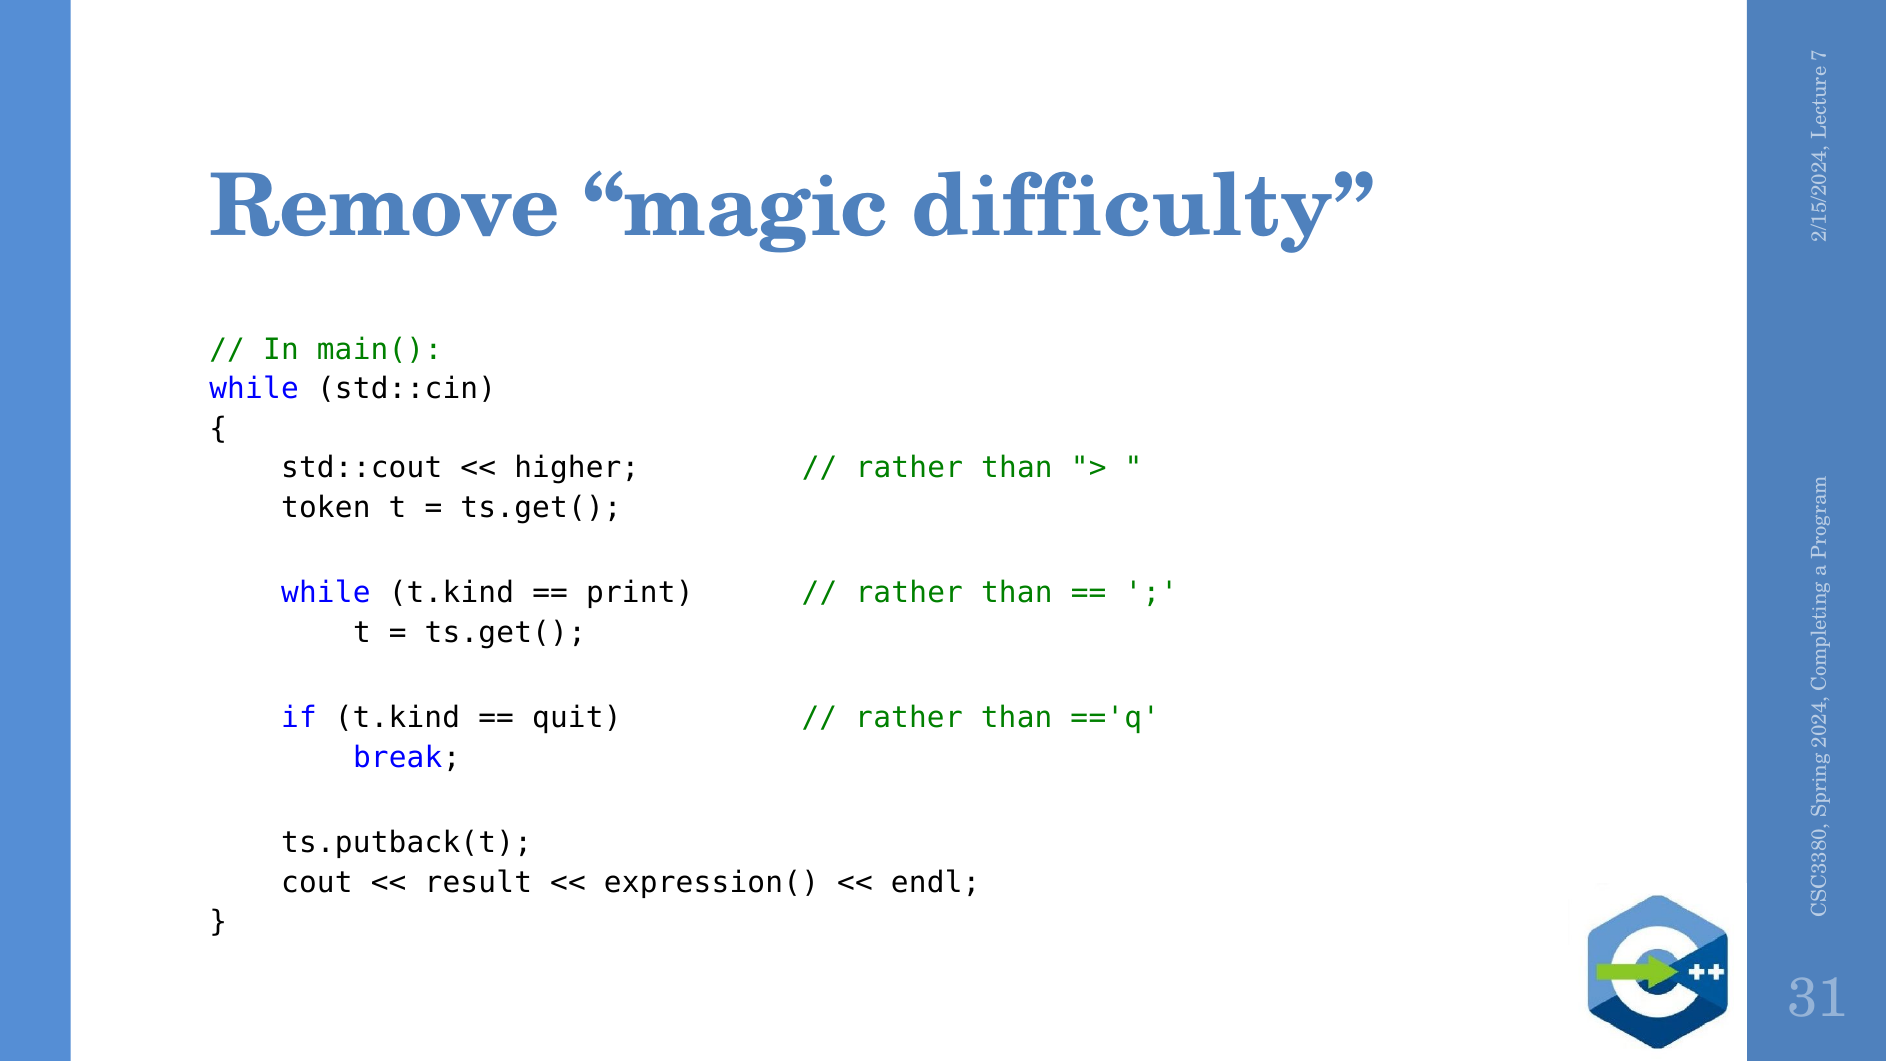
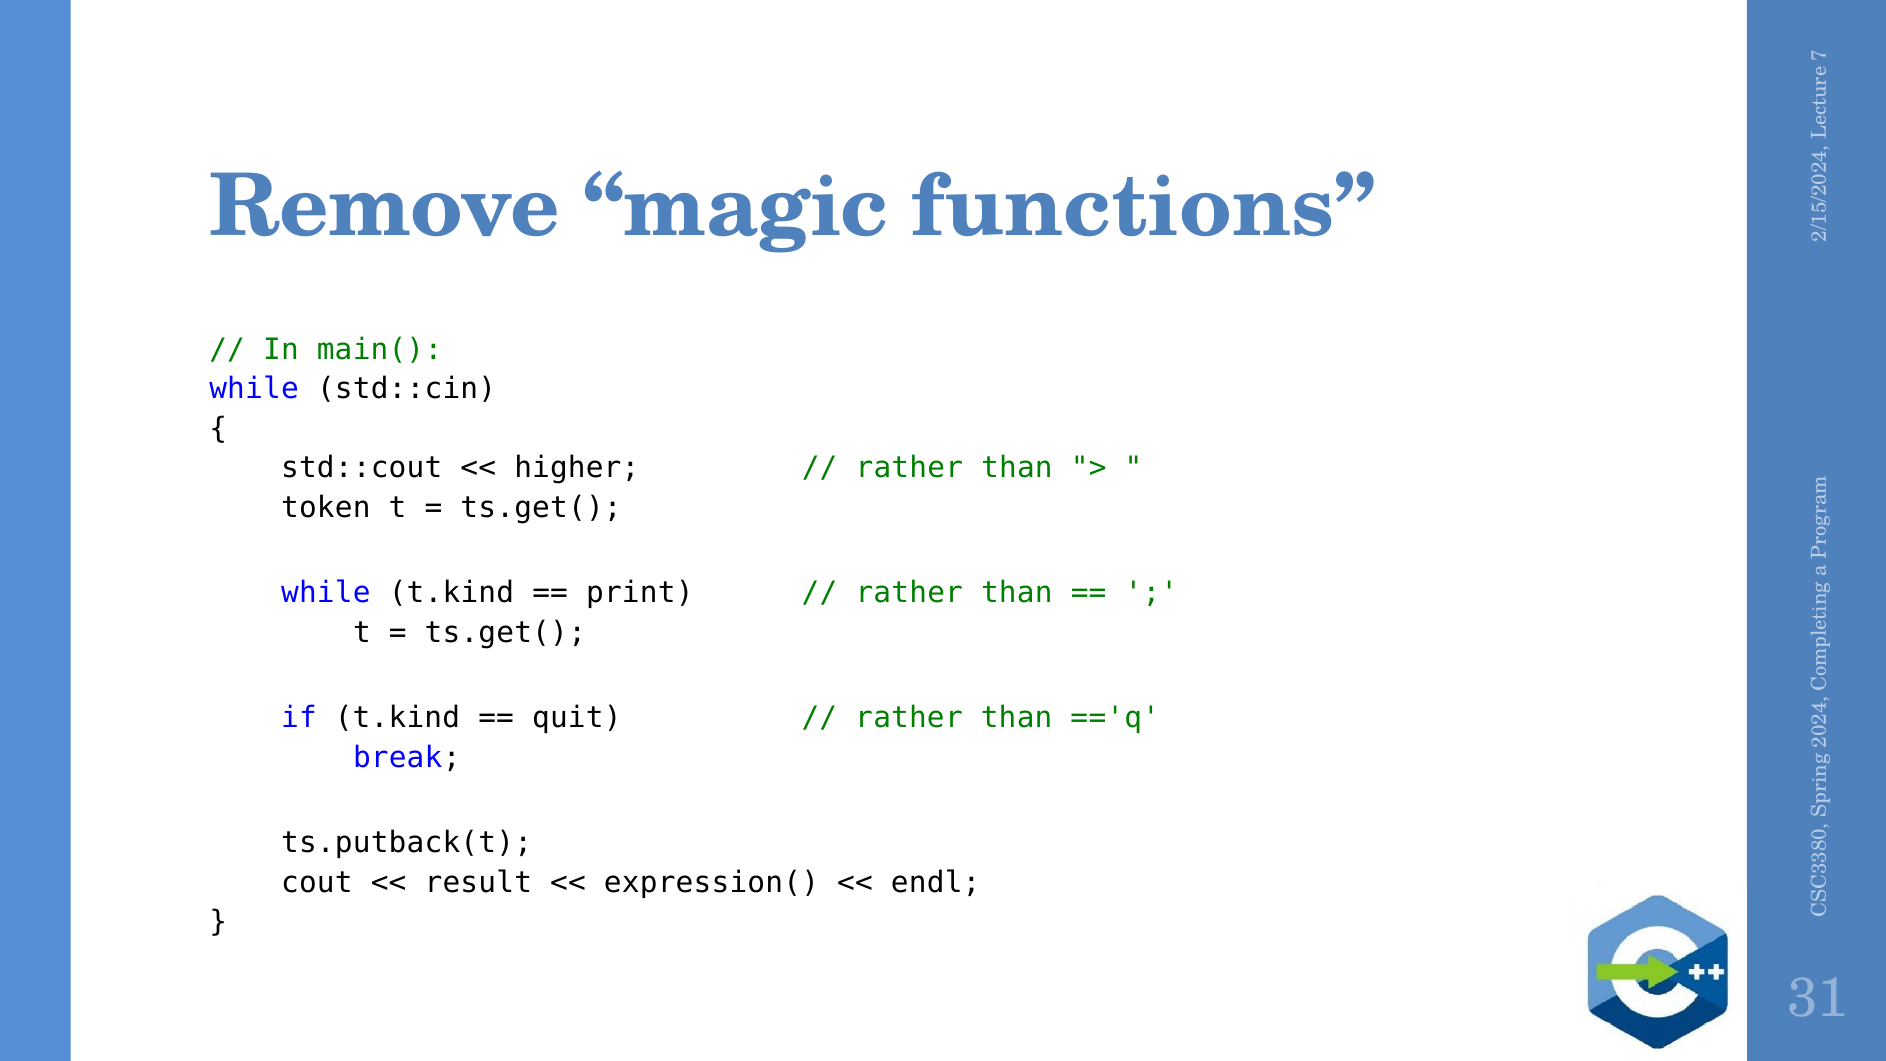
difficulty: difficulty -> functions (1144, 207)
